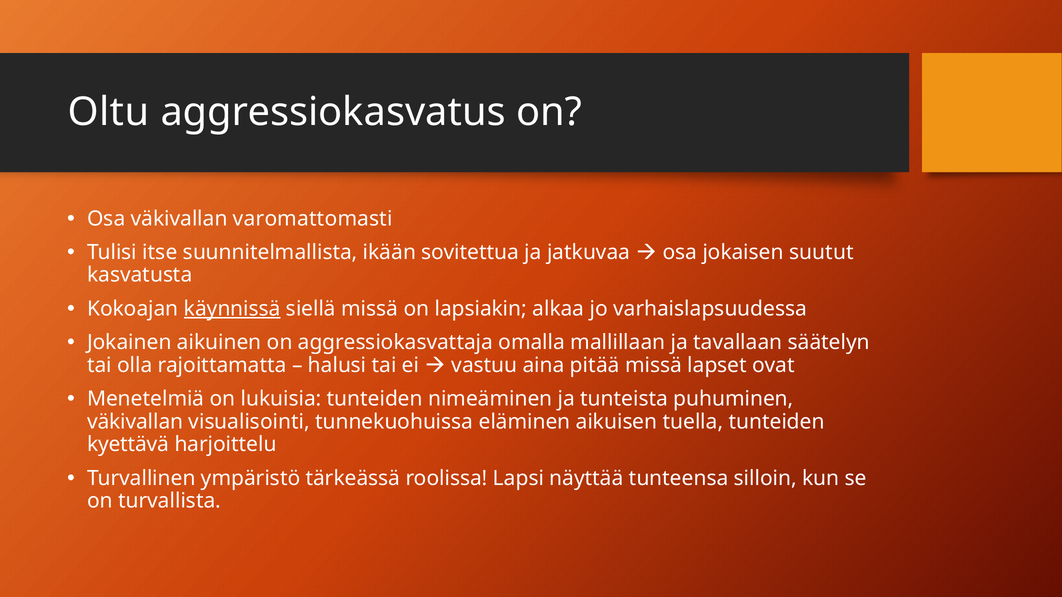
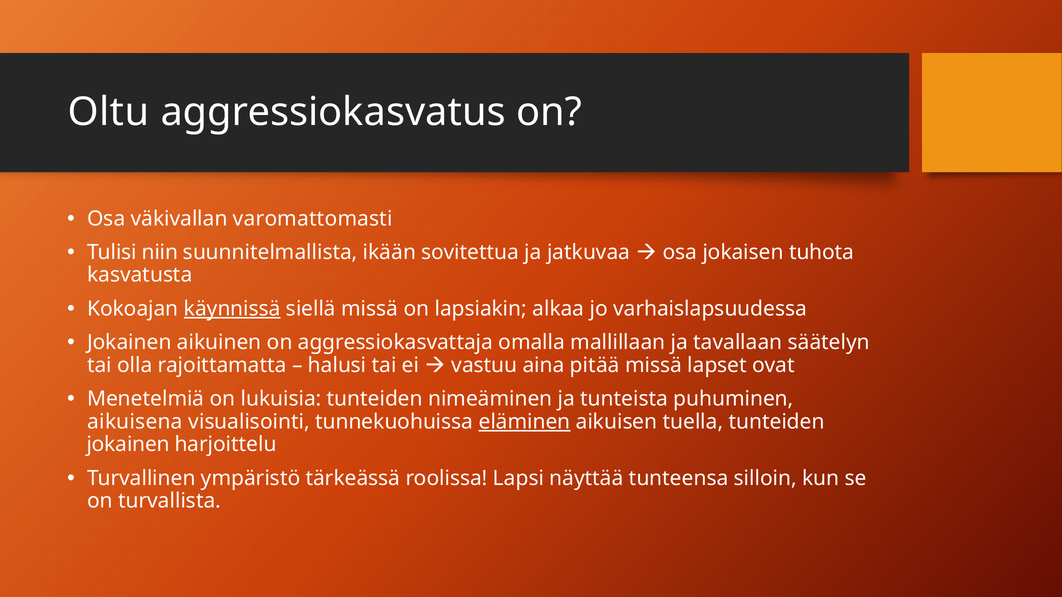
itse: itse -> niin (160, 253)
suutut: suutut -> tuhota (822, 253)
väkivallan: väkivallan -> aikuisena (135, 422)
eläminen underline: none -> present (525, 422)
kyettävä: kyettävä -> jokainen (128, 445)
